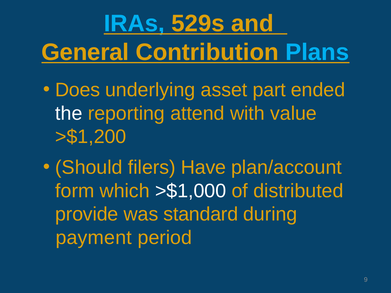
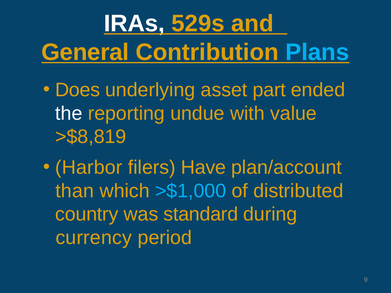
IRAs colour: light blue -> white (134, 24)
attend: attend -> undue (197, 113)
>$1,200: >$1,200 -> >$8,819 (91, 137)
Should: Should -> Harbor (89, 168)
form: form -> than (75, 191)
>$1,000 colour: white -> light blue (191, 191)
provide: provide -> country (87, 214)
payment: payment -> currency (94, 238)
